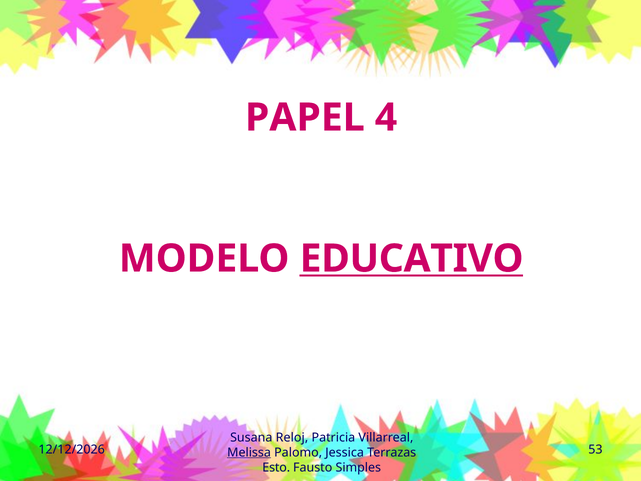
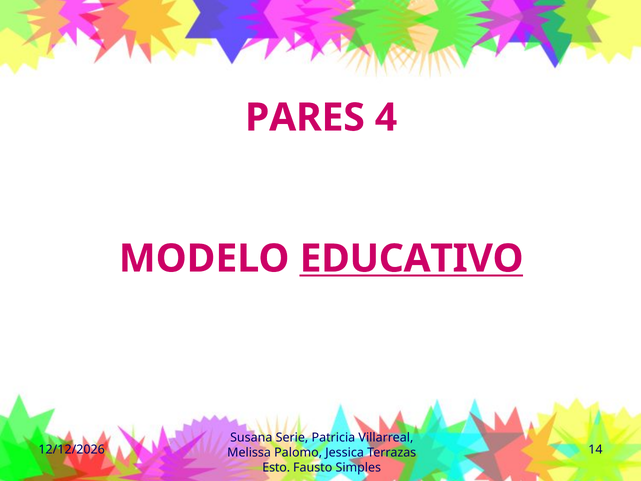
PAPEL: PAPEL -> PARES (305, 118)
Reloj: Reloj -> Serie (292, 437)
53: 53 -> 14 (595, 449)
Melissa underline: present -> none (249, 452)
